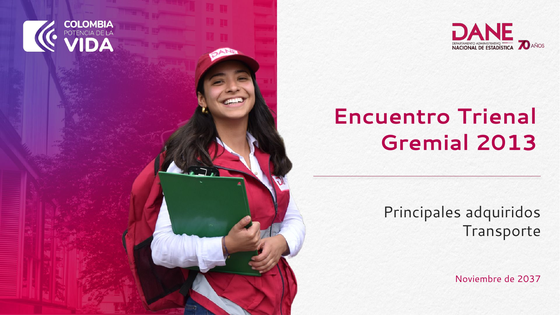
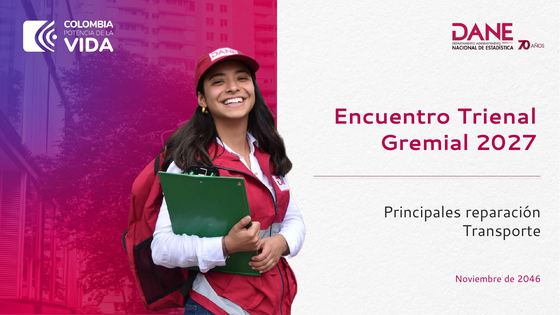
2013: 2013 -> 2027 (506, 143)
adquiridos: adquiridos -> reparación (503, 212)
2037: 2037 -> 2046 (529, 279)
